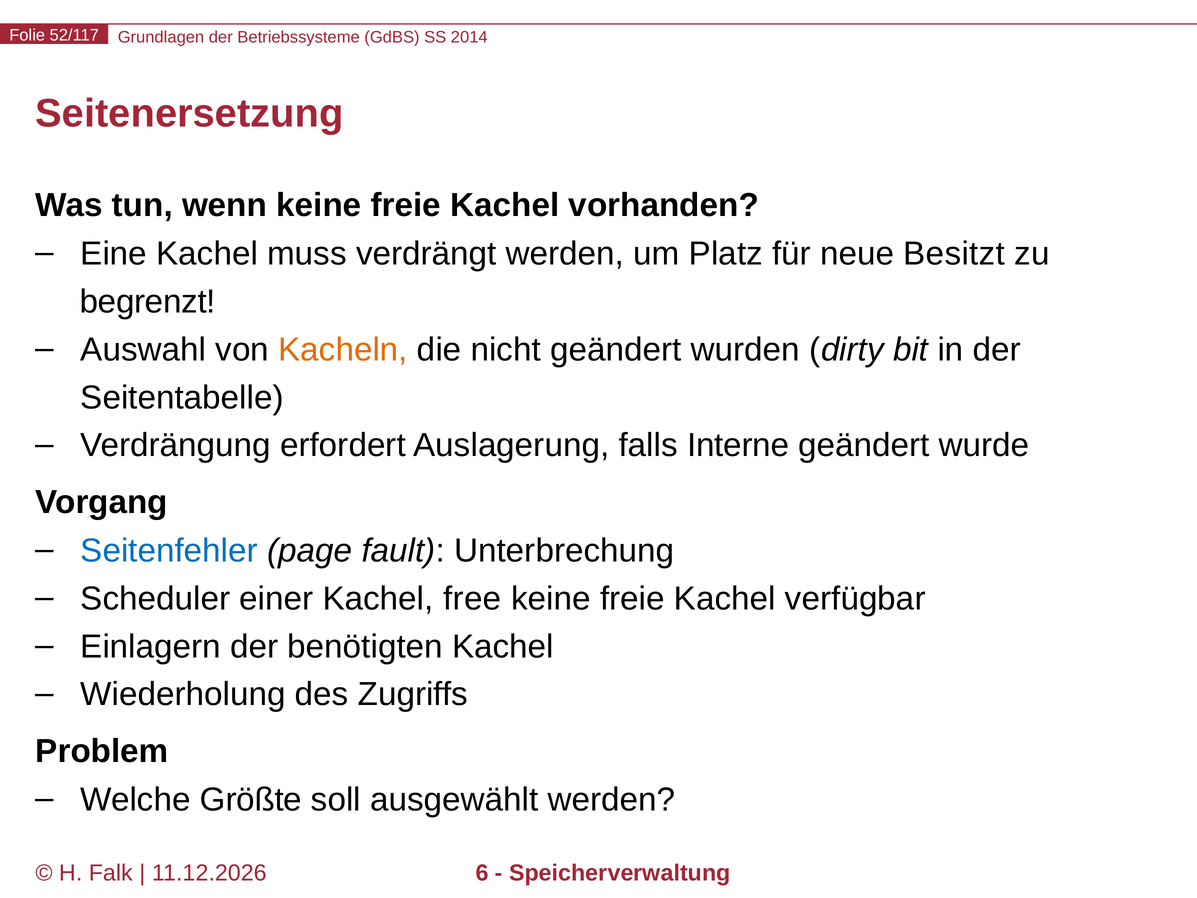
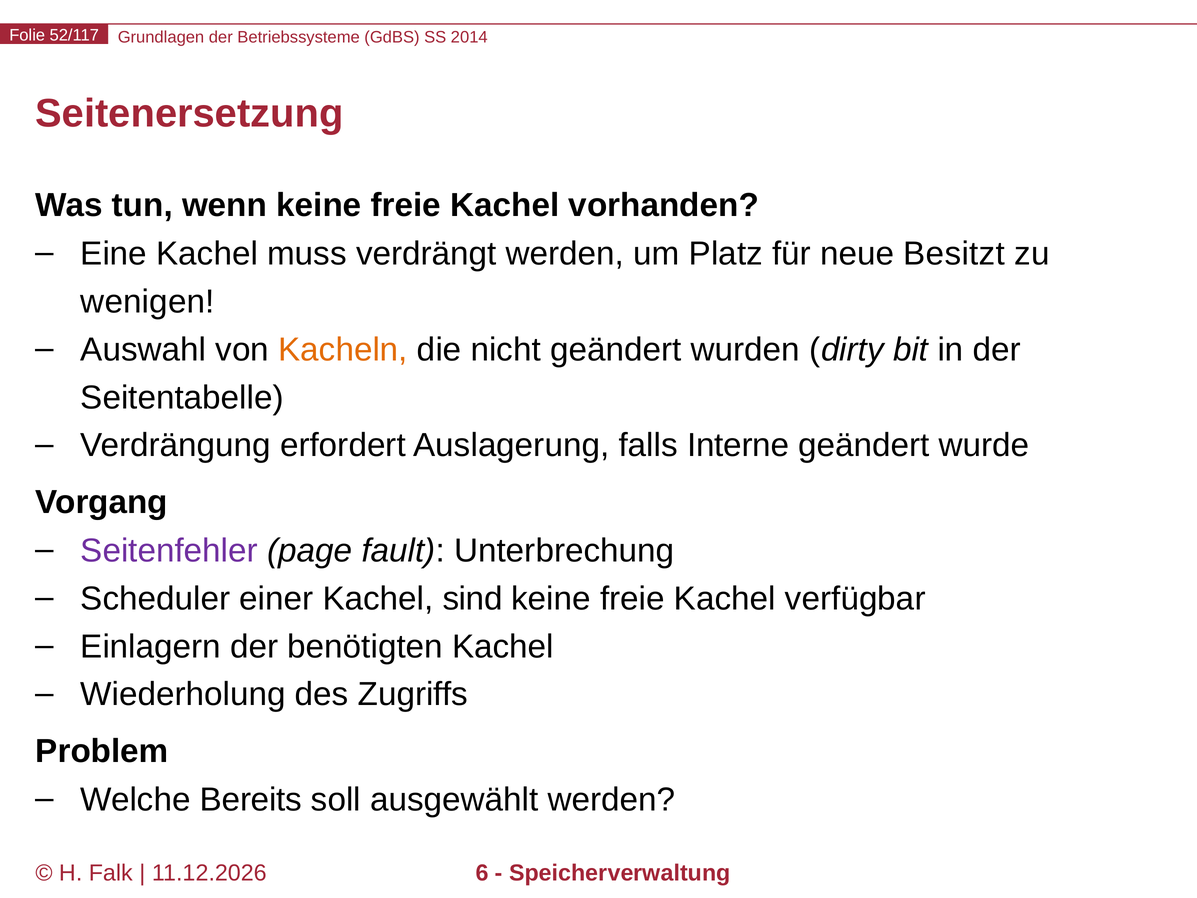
begrenzt: begrenzt -> wenigen (147, 302)
Seitenfehler colour: blue -> purple (169, 551)
free: free -> sind (473, 599)
Größte: Größte -> Bereits (251, 800)
